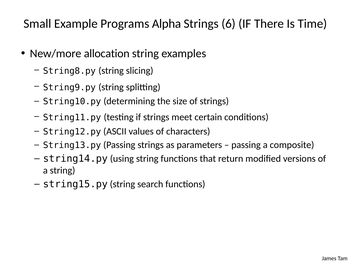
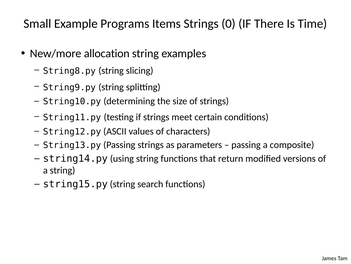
Alpha: Alpha -> Items (166, 24)
6: 6 -> 0 (228, 24)
